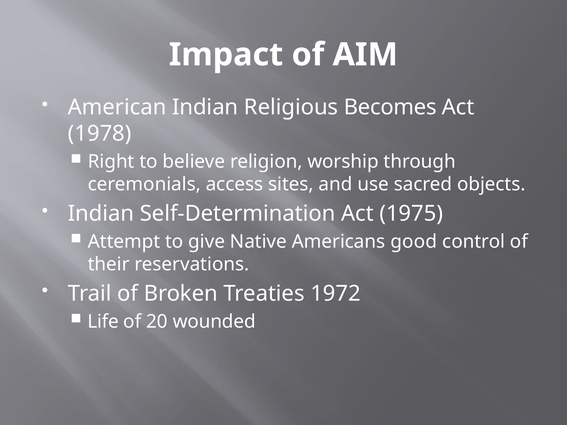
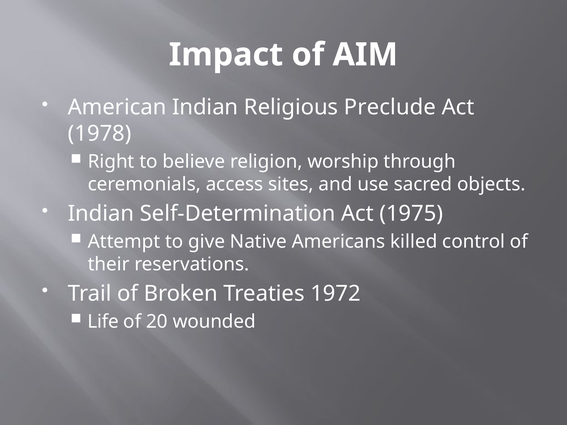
Becomes: Becomes -> Preclude (390, 107)
good: good -> killed (414, 242)
